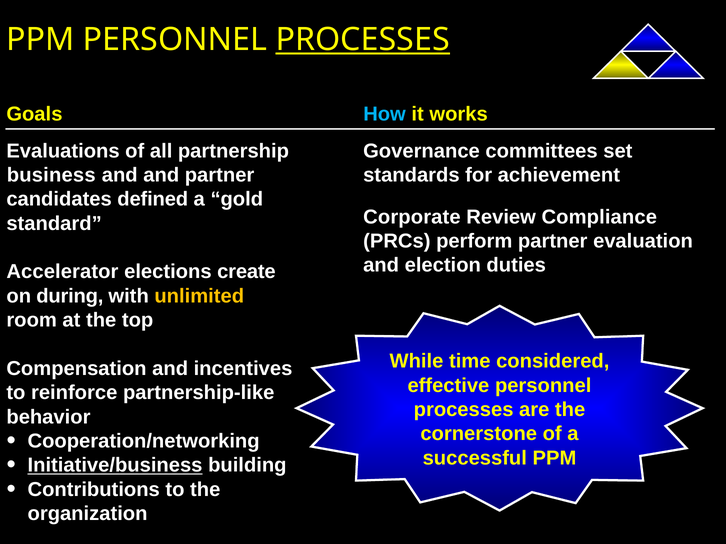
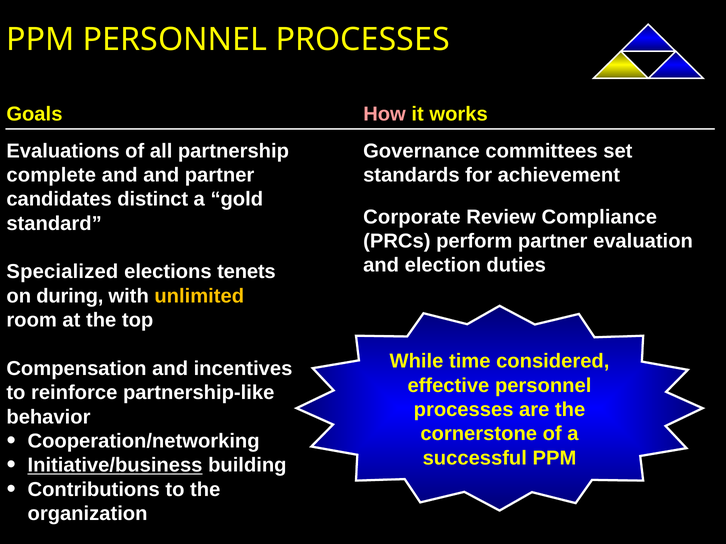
PROCESSES underline: present -> none (363, 40)
How colour: light blue -> pink (385, 114)
business: business -> complete (51, 175)
defined: defined -> distinct (153, 199)
Accelerator: Accelerator -> Specialized (62, 272)
create: create -> tenets (246, 272)
